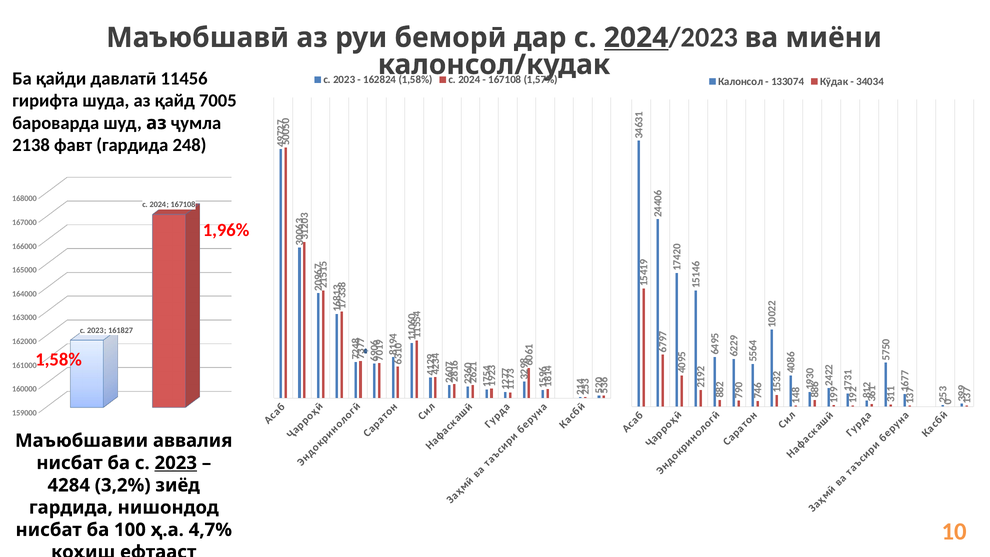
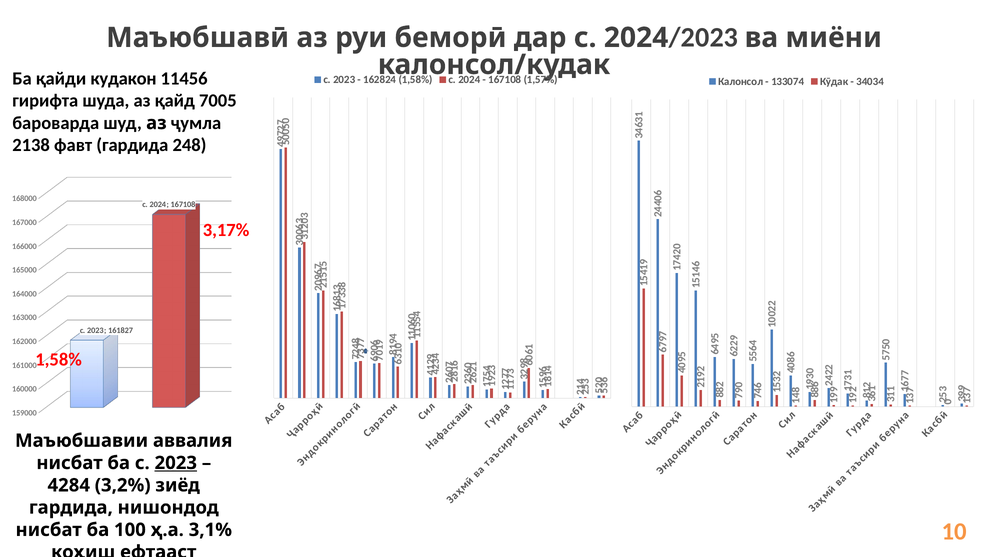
2024 underline: present -> none (636, 38)
давлатӣ: давлатӣ -> кудакон (124, 78)
1,96%: 1,96% -> 3,17% (226, 230)
4,7%: 4,7% -> 3,1% (210, 530)
